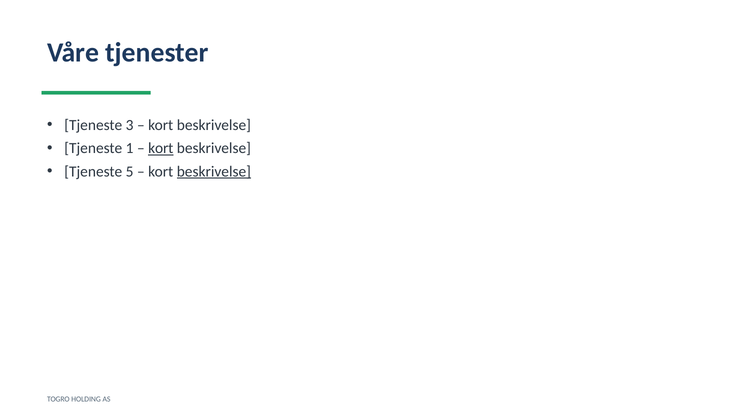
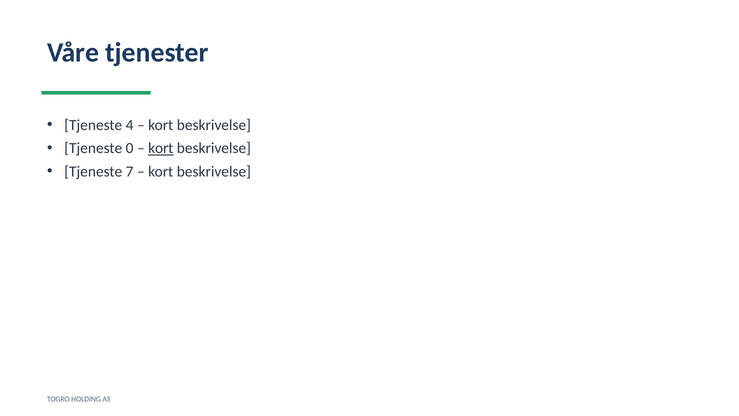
3: 3 -> 4 (130, 125)
1: 1 -> 0 (130, 148)
5: 5 -> 7 (130, 171)
beskrivelse underline: present -> none (214, 171)
